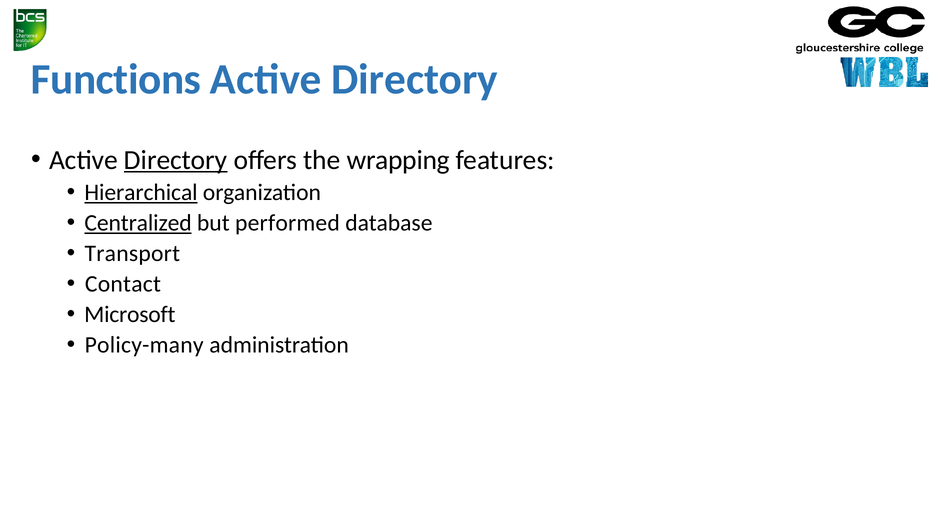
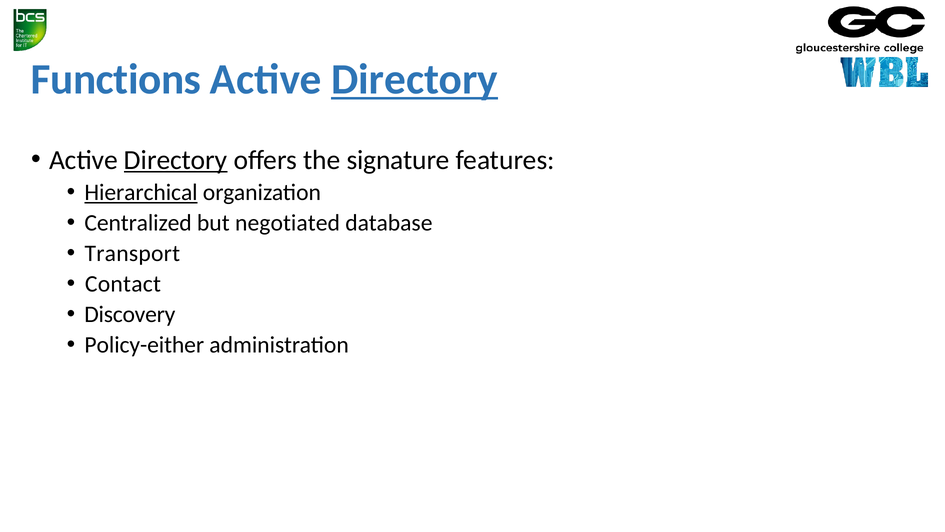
Directory underline: none -> present (415, 79)
wrapping: wrapping -> signature (398, 160)
Centralized underline: present -> none (138, 223)
performed: performed -> negotiated (288, 223)
Microsoft: Microsoft -> Discovery (130, 314)
Policy-many: Policy-many -> Policy-either (144, 344)
